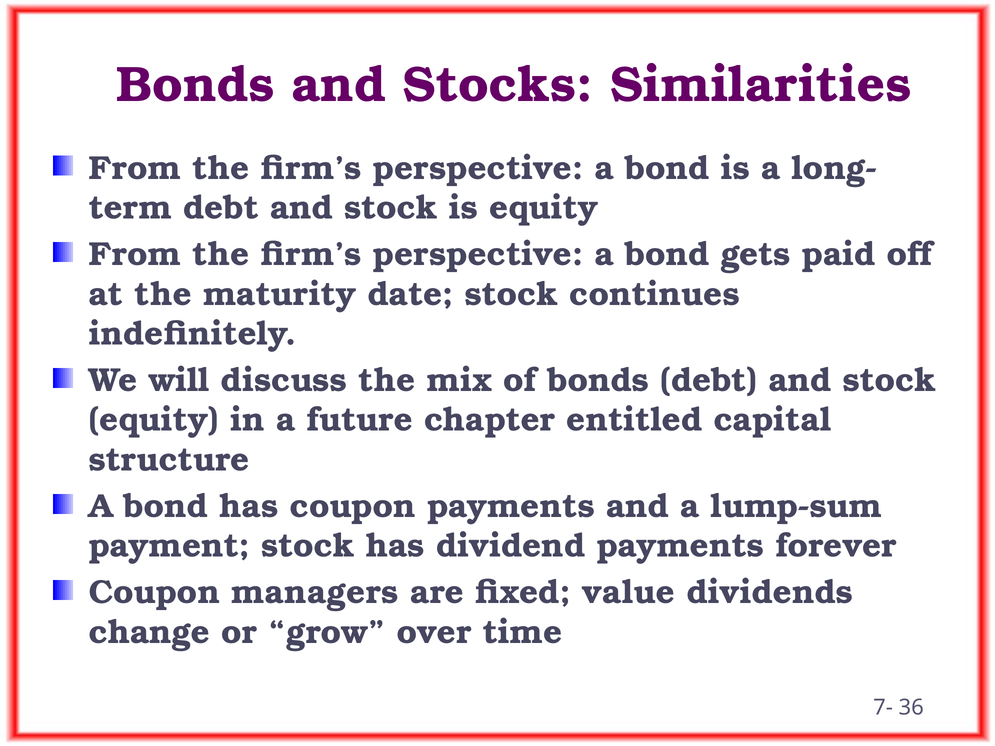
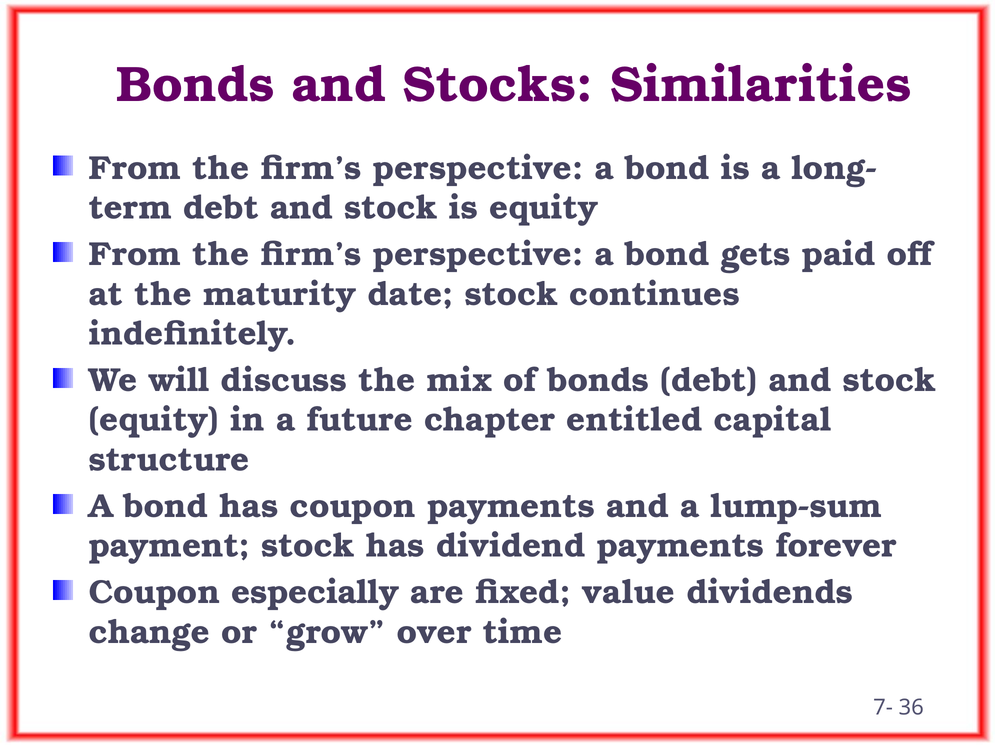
managers: managers -> especially (315, 593)
